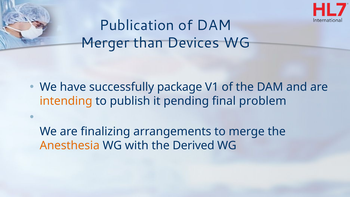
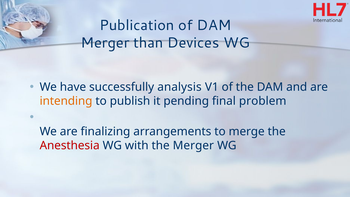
package: package -> analysis (179, 87)
Anesthesia colour: orange -> red (70, 145)
the Derived: Derived -> Merger (193, 145)
